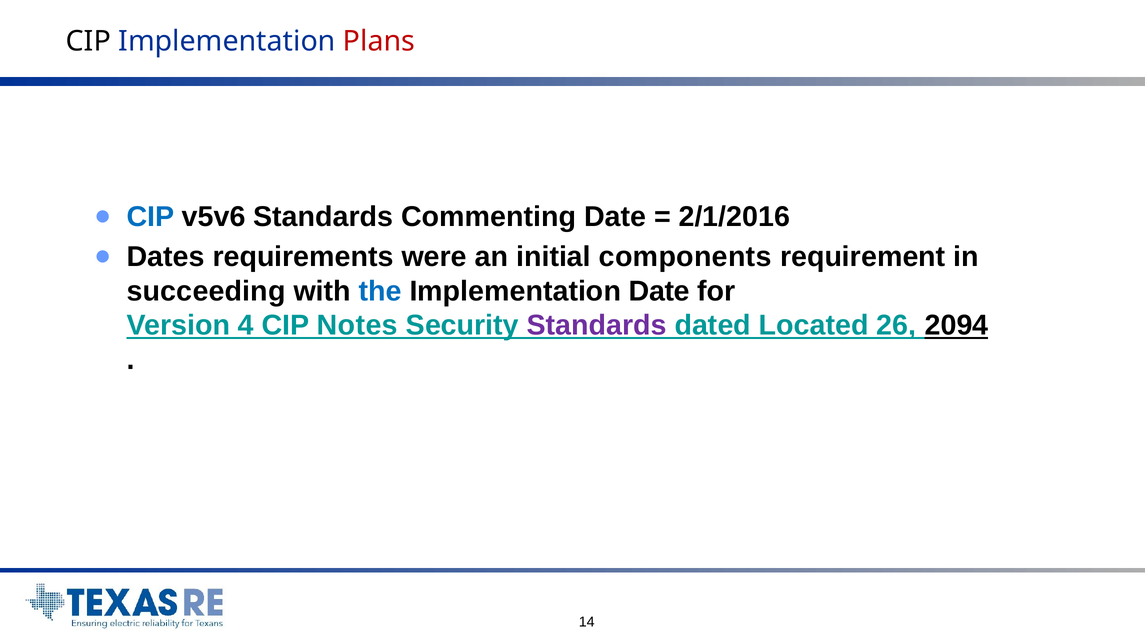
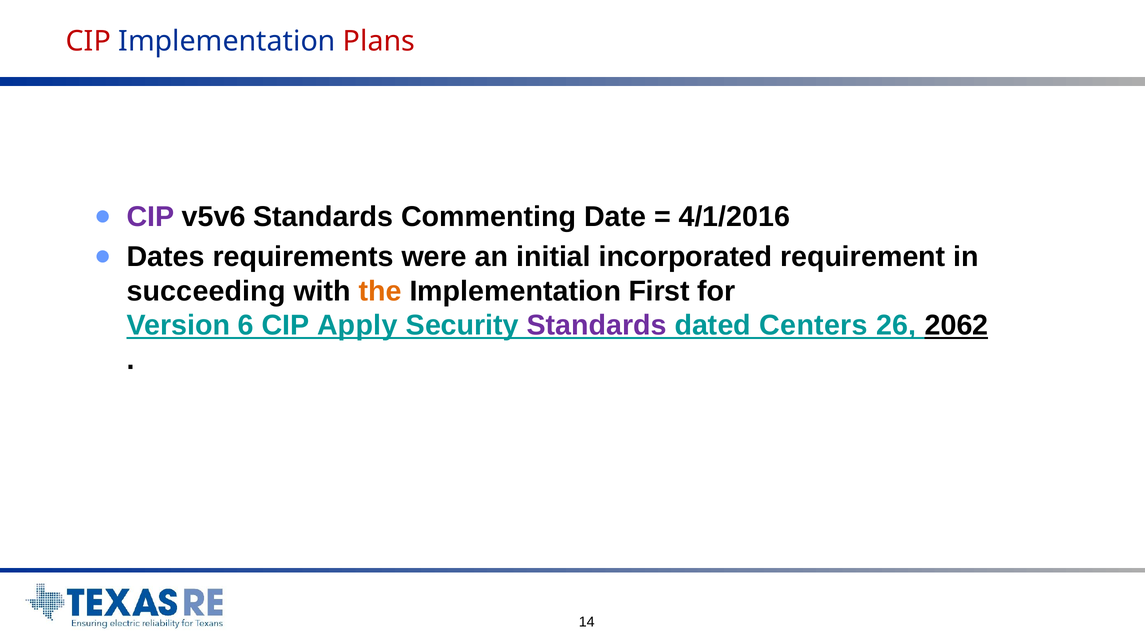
CIP colour: black -> red (88, 41)
CIP colour: blue -> purple (151, 217)
2/1/2016: 2/1/2016 -> 4/1/2016 (734, 217)
components: components -> incorporated (686, 257)
the colour: blue -> orange (380, 291)
Implementation Date: Date -> First (659, 291)
4: 4 -> 6 (246, 325)
Notes: Notes -> Apply (357, 325)
Located: Located -> Centers (814, 325)
2094: 2094 -> 2062 (957, 325)
